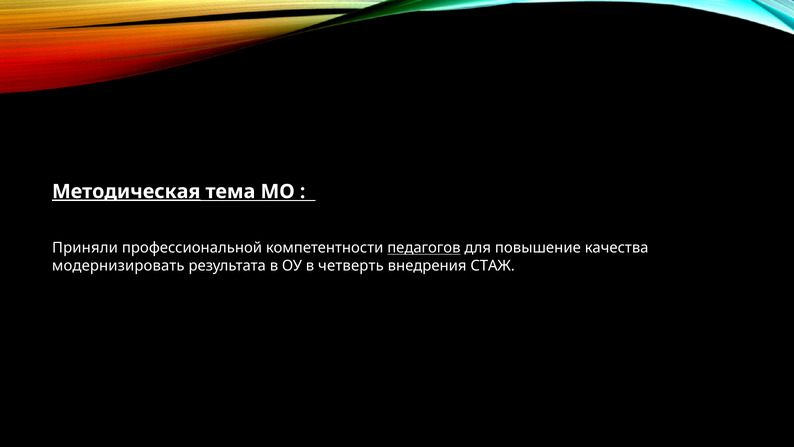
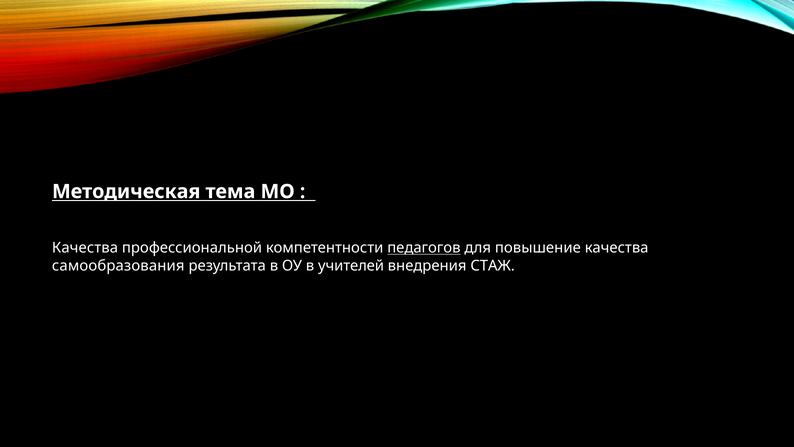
Методическая underline: present -> none (126, 191)
Приняли: Приняли -> Качества (85, 248)
модернизировать: модернизировать -> самообразования (118, 265)
четверть: четверть -> учителей (351, 265)
